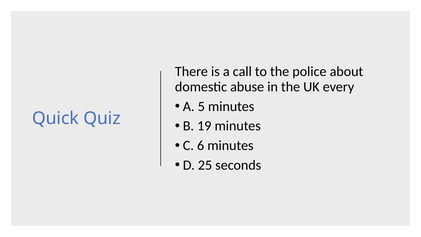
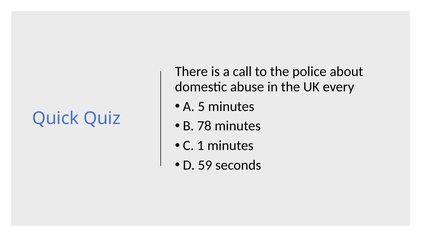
19: 19 -> 78 (204, 126)
6: 6 -> 1 (201, 145)
25: 25 -> 59 (205, 165)
